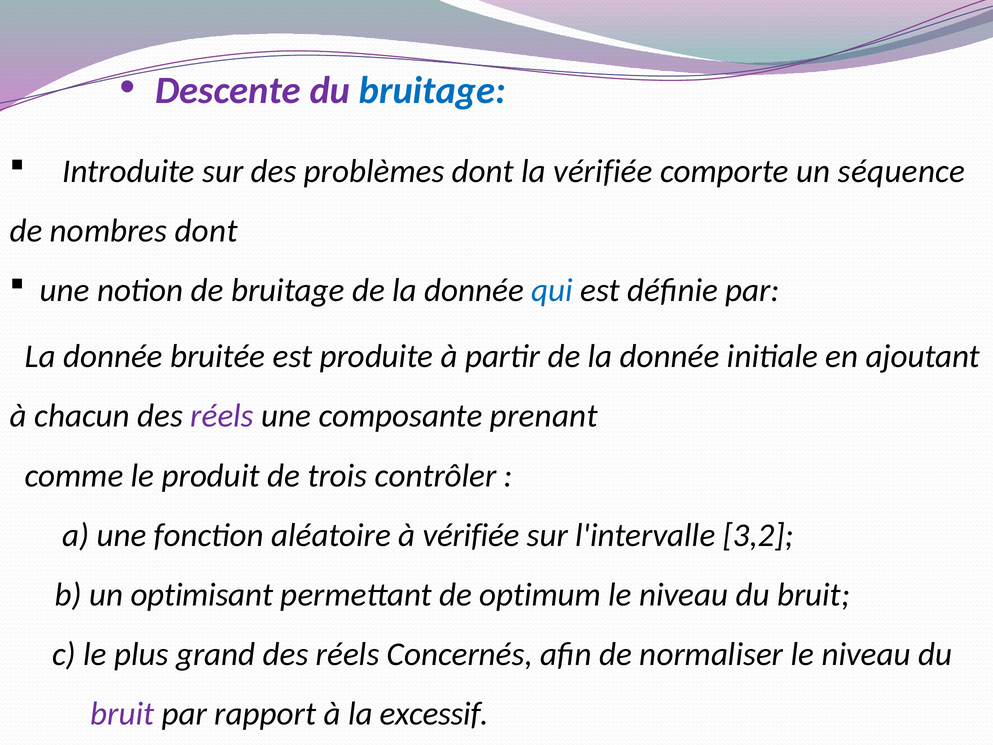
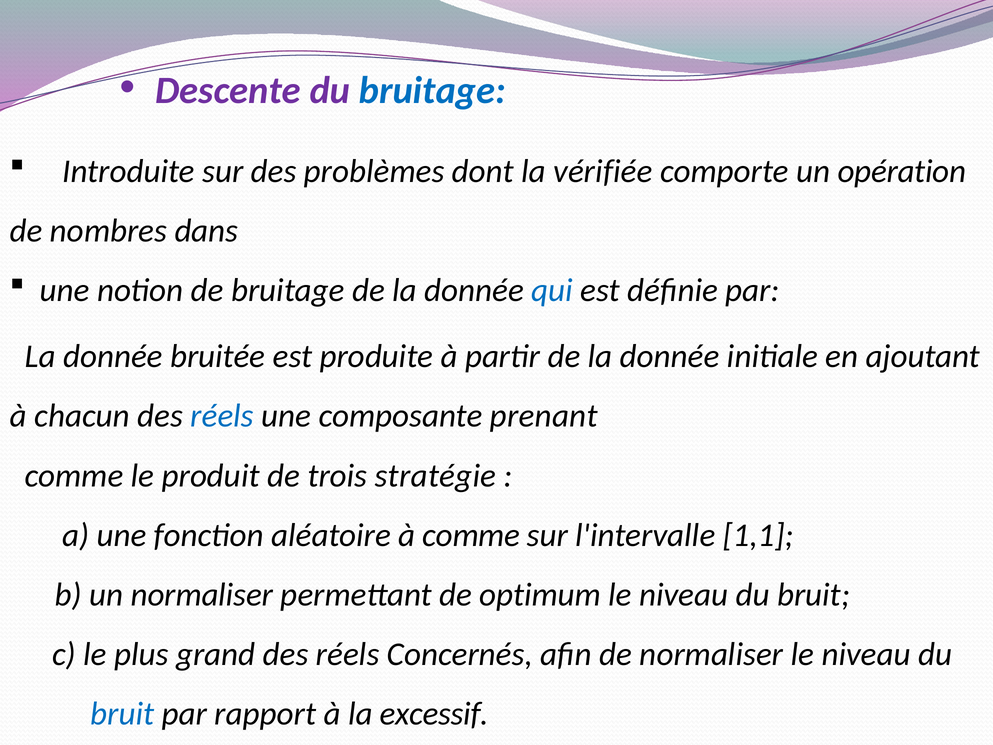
séquence: séquence -> opération (902, 171)
nombres dont: dont -> dans (206, 231)
réels colour: purple -> blue (222, 416)
contrôler: contrôler -> stratégie (436, 475)
à vérifiée: vérifiée -> comme (471, 535)
3,2: 3,2 -> 1,1 (758, 535)
un optimisant: optimisant -> normaliser (202, 595)
bruit colour: purple -> blue (122, 714)
